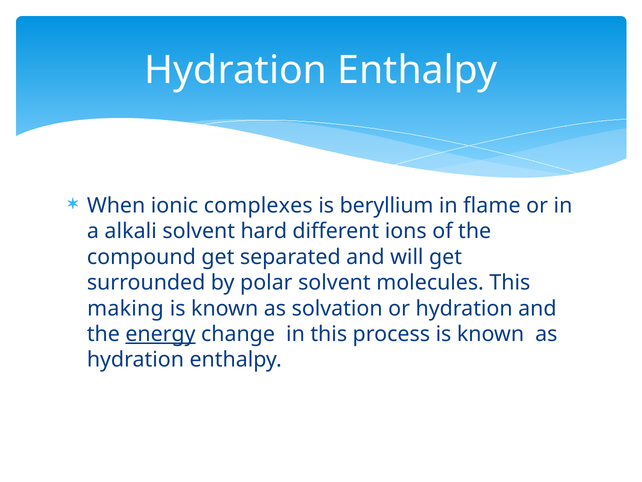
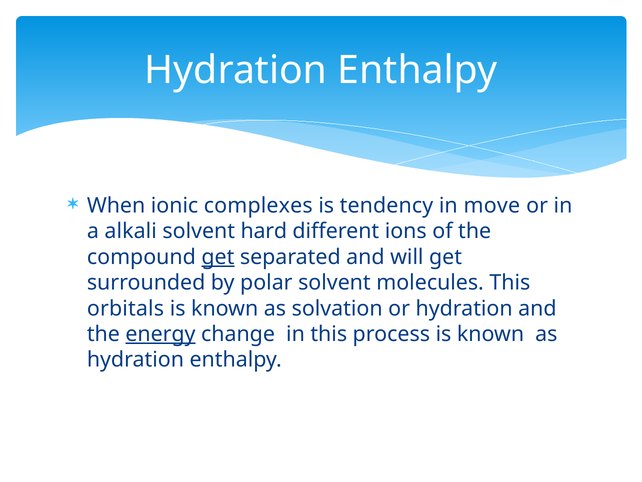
beryllium: beryllium -> tendency (386, 205)
flame: flame -> move (492, 205)
get underline: none -> present (218, 257)
making: making -> orbitals (125, 308)
